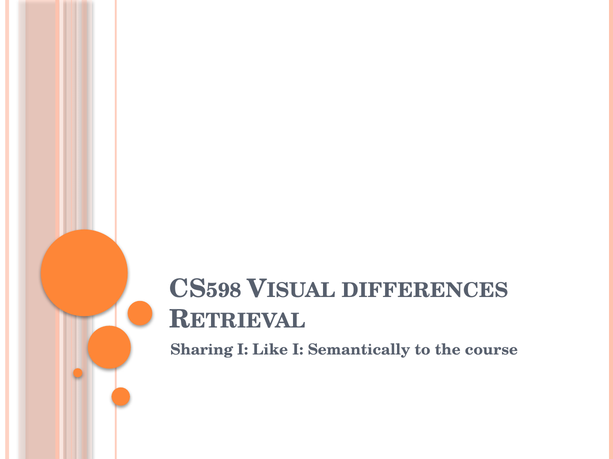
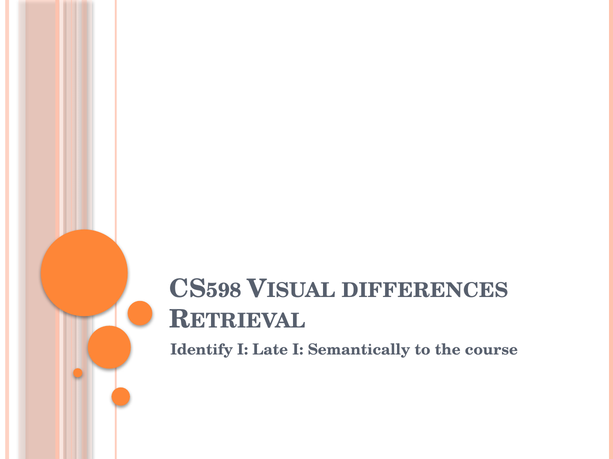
Sharing: Sharing -> Identify (202, 350)
Like: Like -> Late (270, 350)
